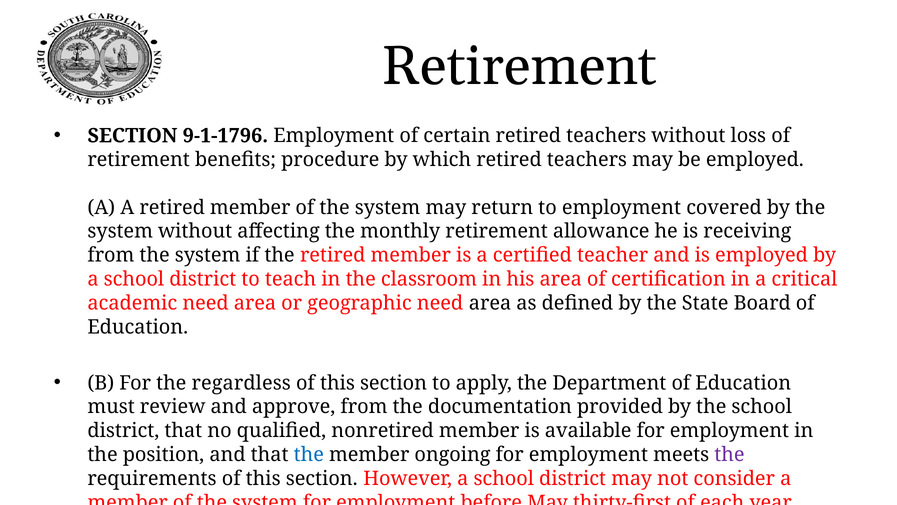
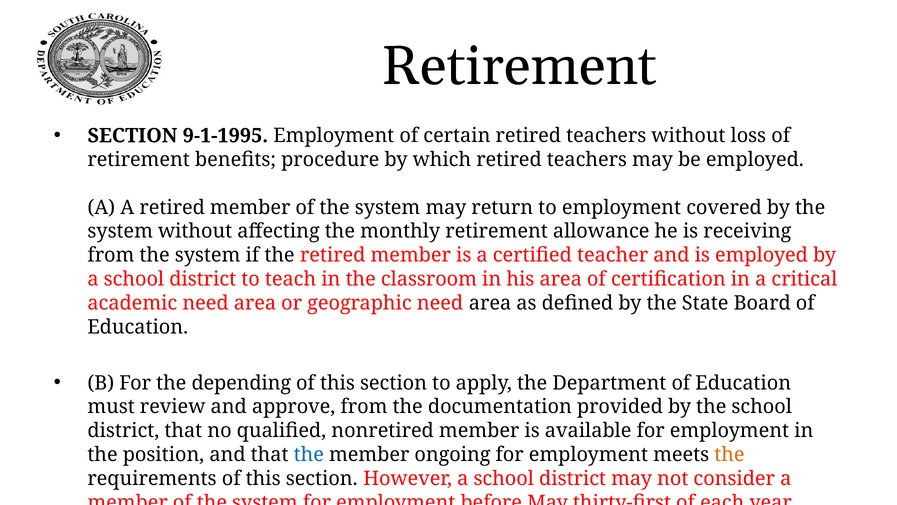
9-1-1796: 9-1-1796 -> 9-1-1995 (225, 136)
regardless: regardless -> depending (241, 383)
the colour: purple -> orange (729, 454)
